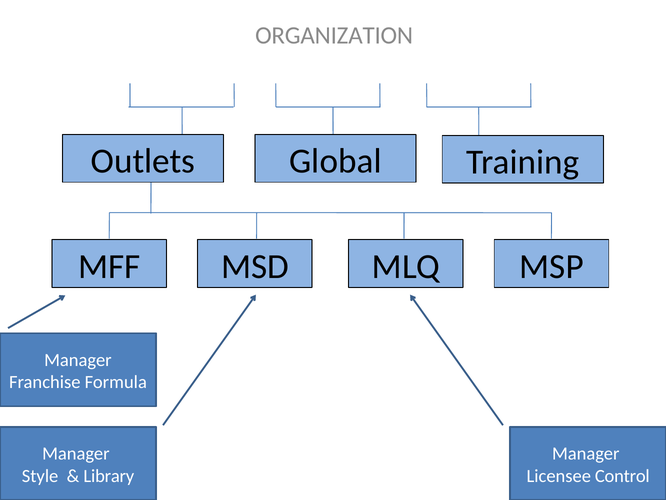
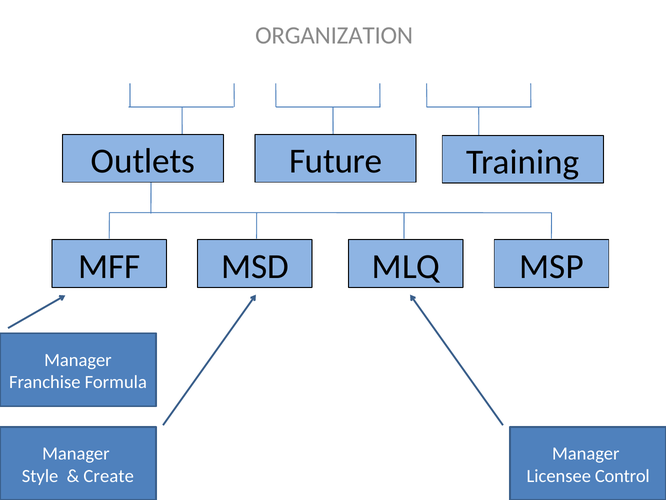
Global: Global -> Future (336, 161)
Library: Library -> Create (109, 475)
